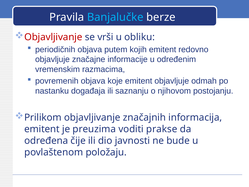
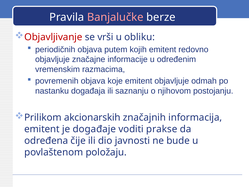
Banjalučke colour: light blue -> pink (115, 17)
Prilikom objavljivanje: objavljivanje -> akcionarskih (92, 117)
preuzima: preuzima -> događaje (94, 129)
